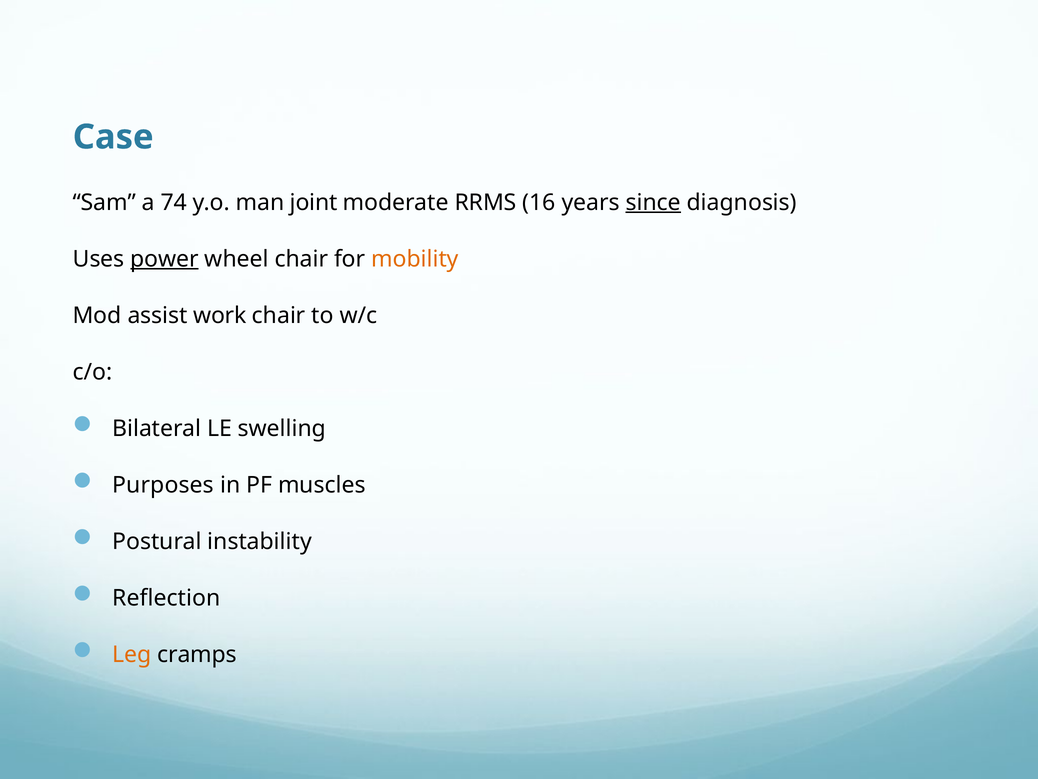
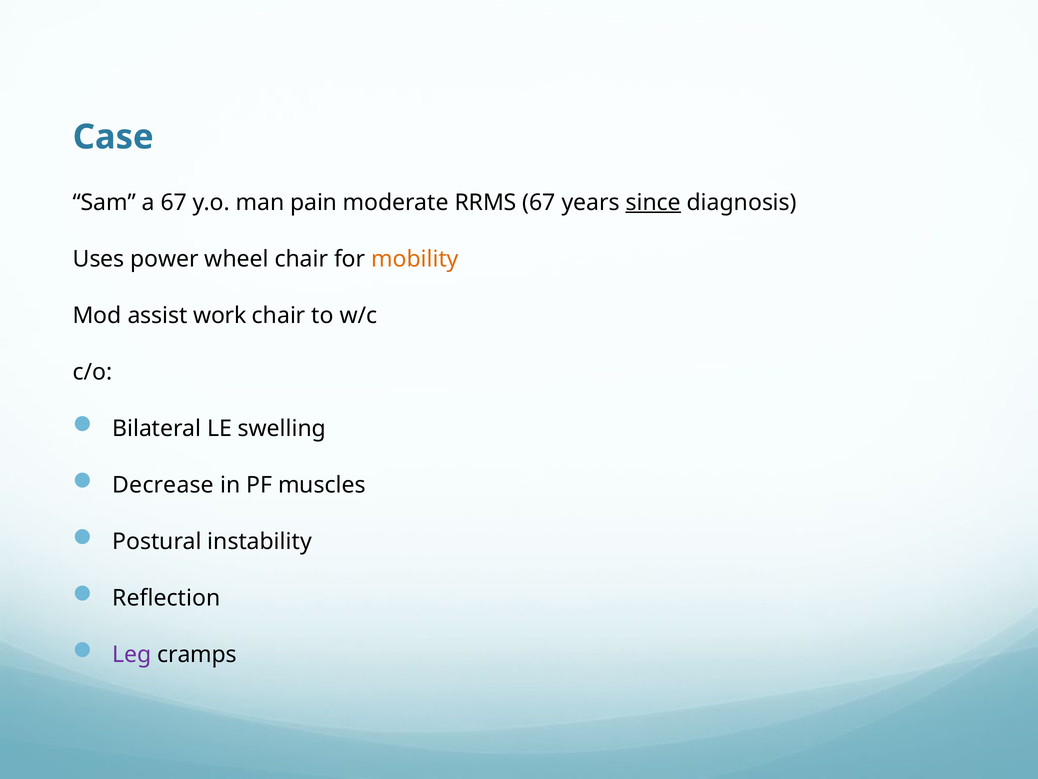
a 74: 74 -> 67 (174, 202)
joint: joint -> pain (314, 202)
RRMS 16: 16 -> 67 (539, 202)
power underline: present -> none (165, 259)
Purposes: Purposes -> Decrease (163, 485)
Leg colour: orange -> purple (132, 654)
